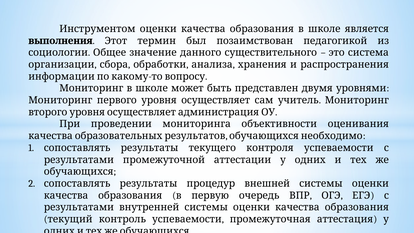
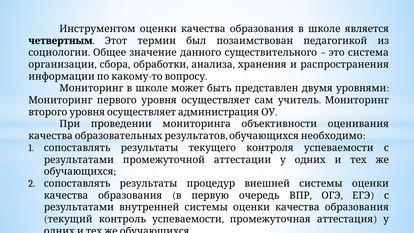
выполнения: выполнения -> четвертным (60, 41)
